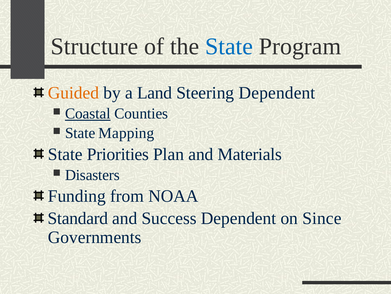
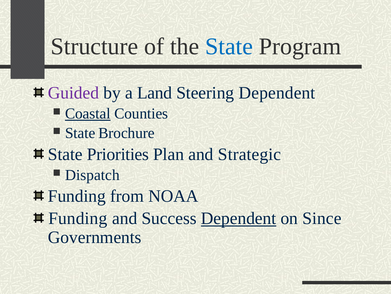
Guided colour: orange -> purple (73, 93)
Mapping: Mapping -> Brochure (126, 133)
Materials: Materials -> Strategic (250, 154)
Disasters: Disasters -> Dispatch (92, 175)
Standard: Standard -> Funding (78, 218)
Dependent underline: none -> present (239, 218)
